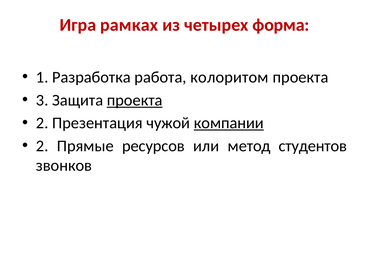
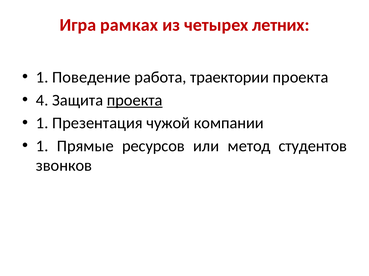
форма: форма -> летних (281, 25)
Разработка: Разработка -> Поведение (91, 77)
колоритом: колоритом -> траектории (230, 77)
3: 3 -> 4 (42, 100)
2: 2 -> 1 (42, 123)
компании underline: present -> none (229, 123)
2: 2 -> 1 (42, 146)
